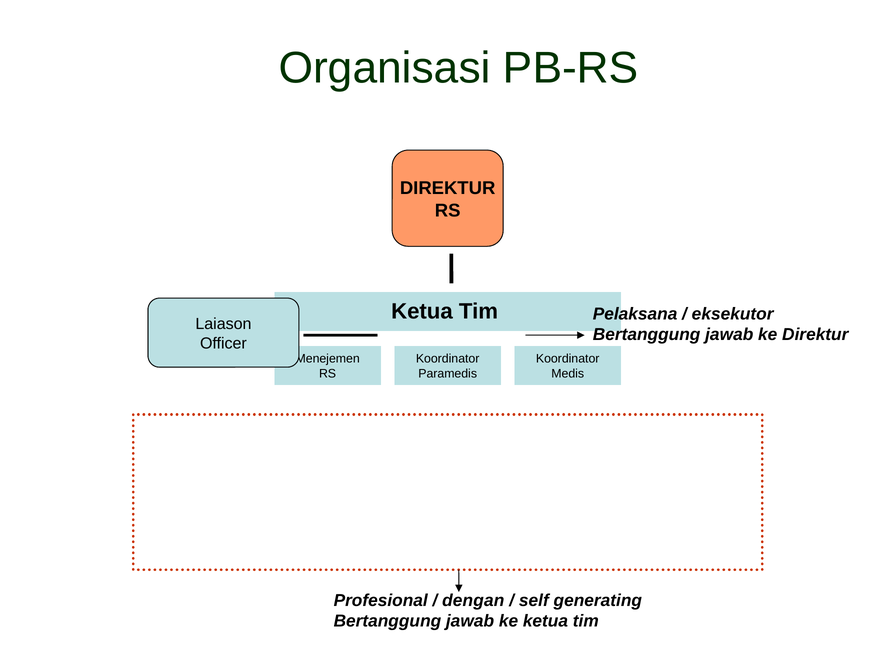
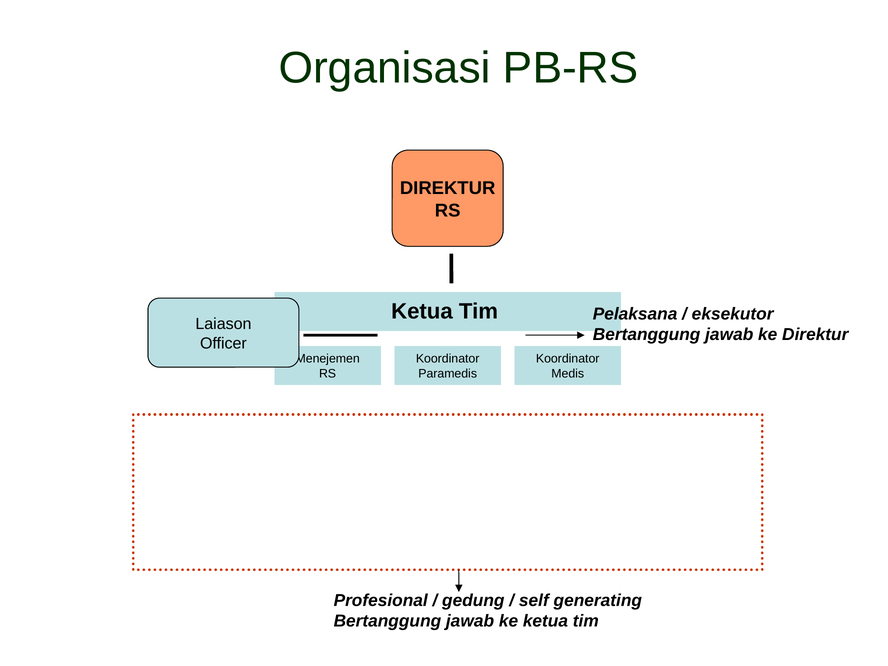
dengan: dengan -> gedung (473, 601)
